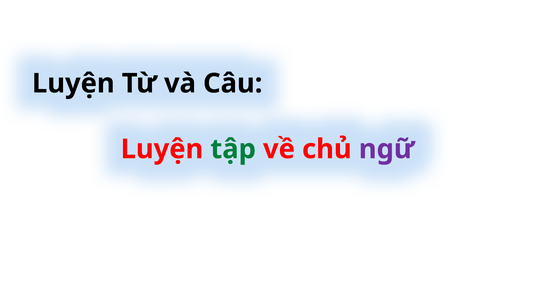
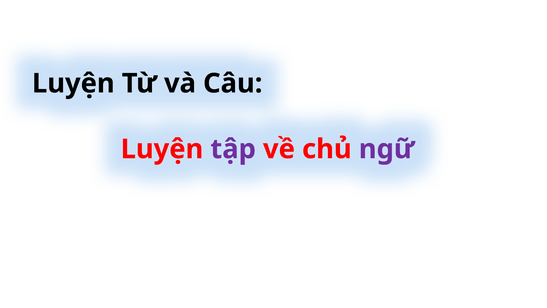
tập colour: green -> purple (233, 149)
